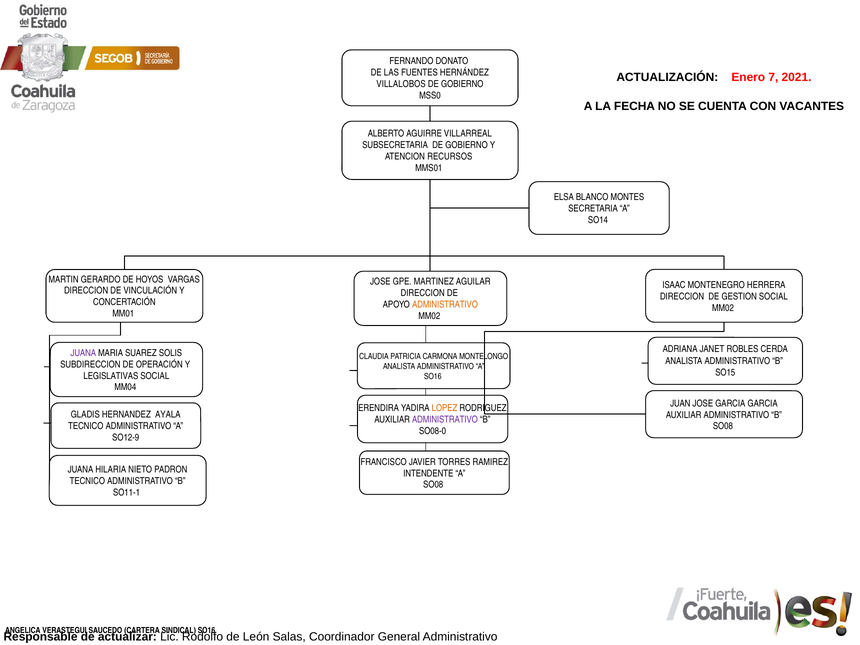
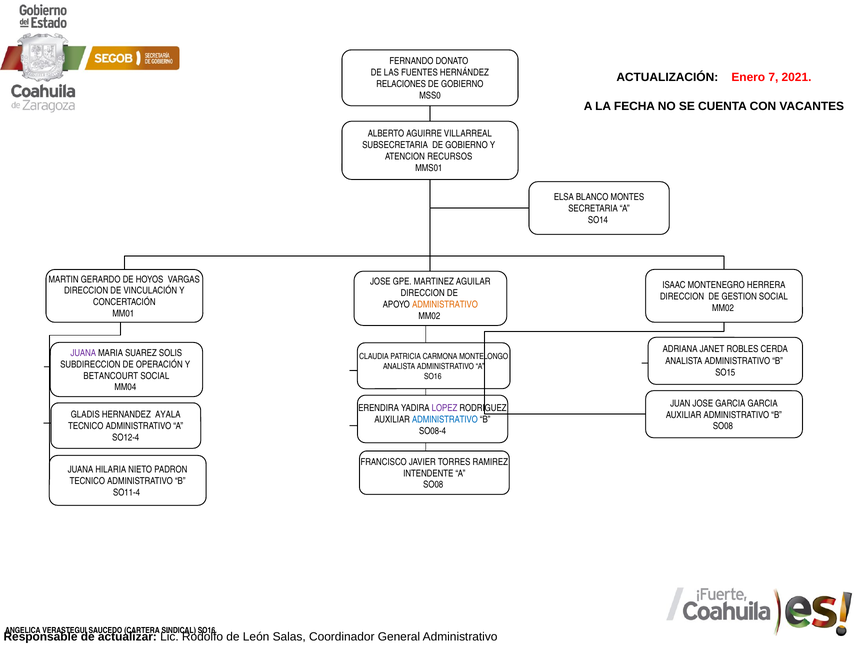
VILLALOBOS: VILLALOBOS -> RELACIONES (401, 84)
LEGISLATIVAS: LEGISLATIVAS -> BETANCOURT (111, 376)
LOPEZ colour: orange -> purple (445, 408)
ADMINISTRATIVO colour: purple -> blue (445, 420)
SO08-0: SO08-0 -> SO08-4 (433, 431)
SO12-9: SO12-9 -> SO12-4 (126, 438)
SO11-1: SO11-1 -> SO11-4 (127, 492)
